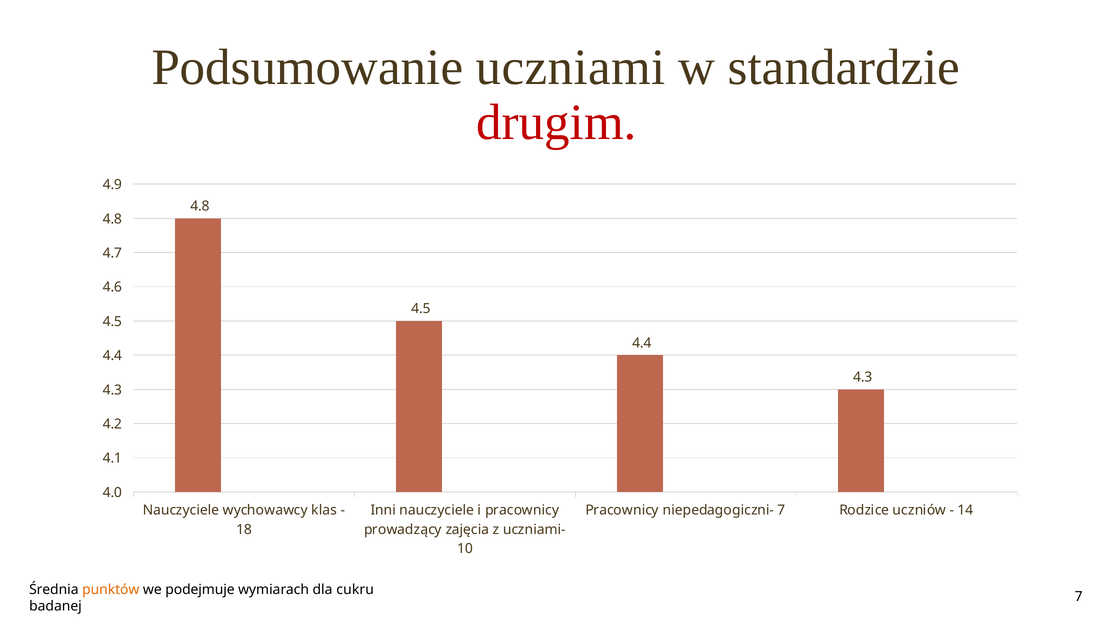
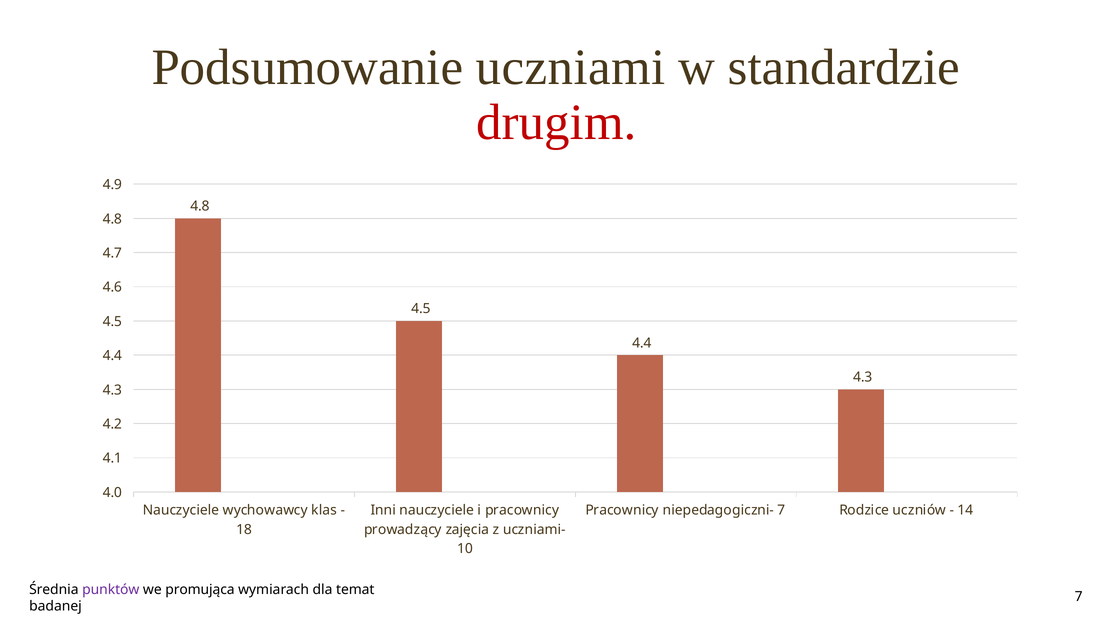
punktów colour: orange -> purple (111, 590)
podejmuje: podejmuje -> promująca (200, 590)
cukru: cukru -> temat (355, 590)
